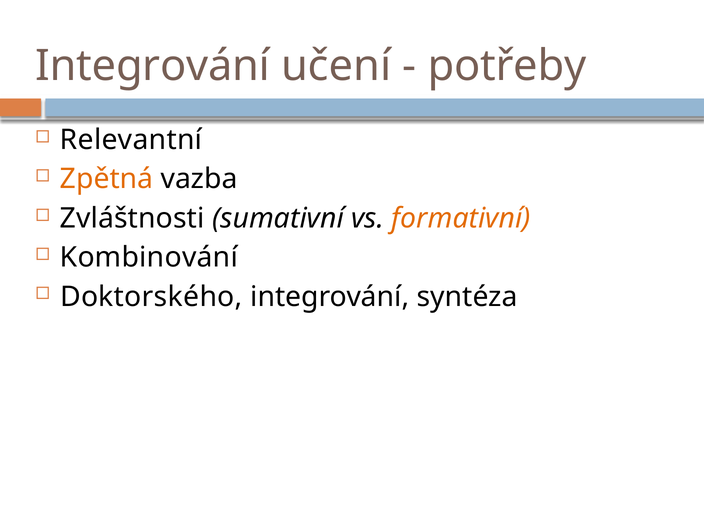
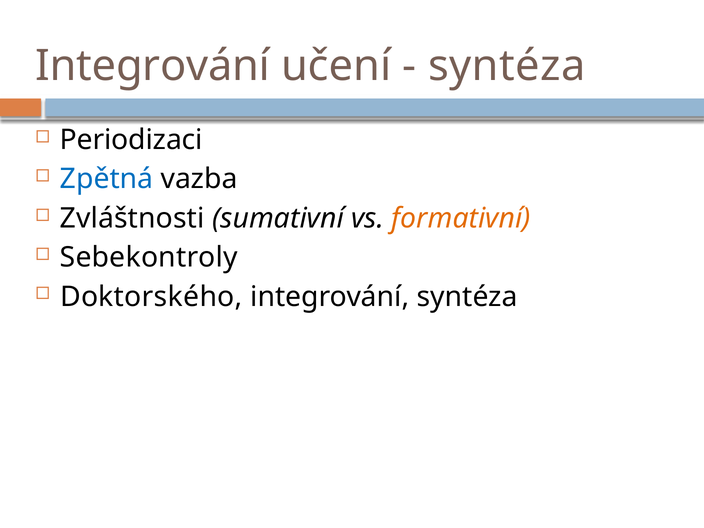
potřeby: potřeby -> syntéza (507, 66)
Relevantní: Relevantní -> Periodizaci (131, 140)
Zpětná colour: orange -> blue (107, 179)
Kombinování: Kombinování -> Sebekontroly (149, 257)
